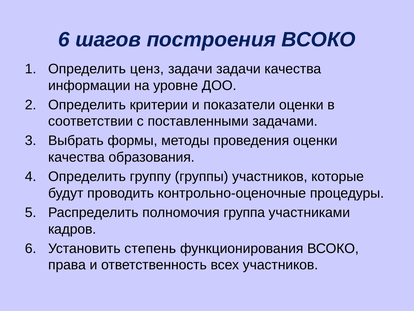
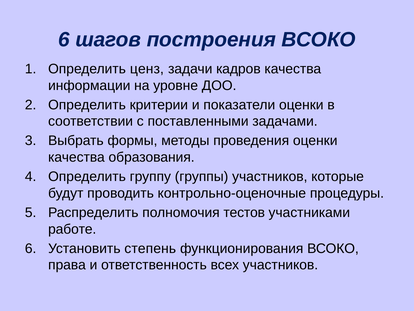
задачи задачи: задачи -> кадров (238, 69)
группа: группа -> тестов (244, 212)
кадров: кадров -> работе (72, 229)
